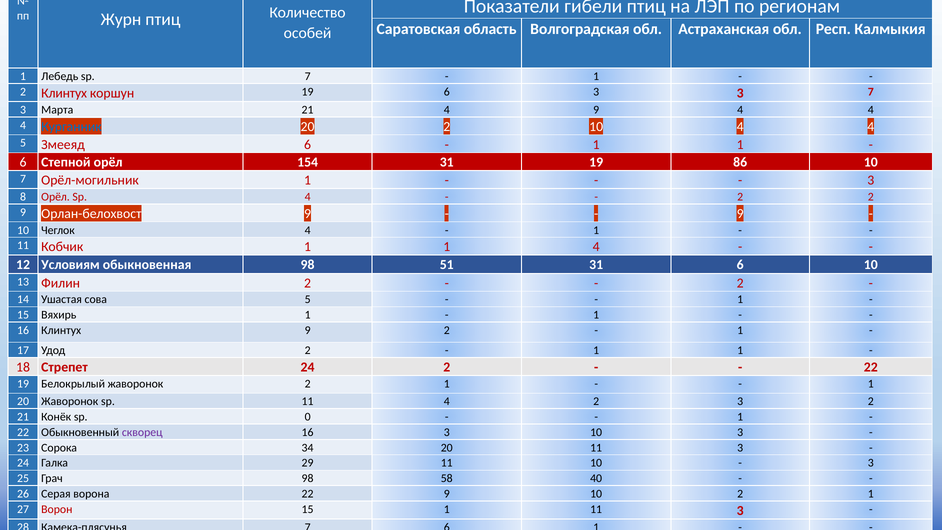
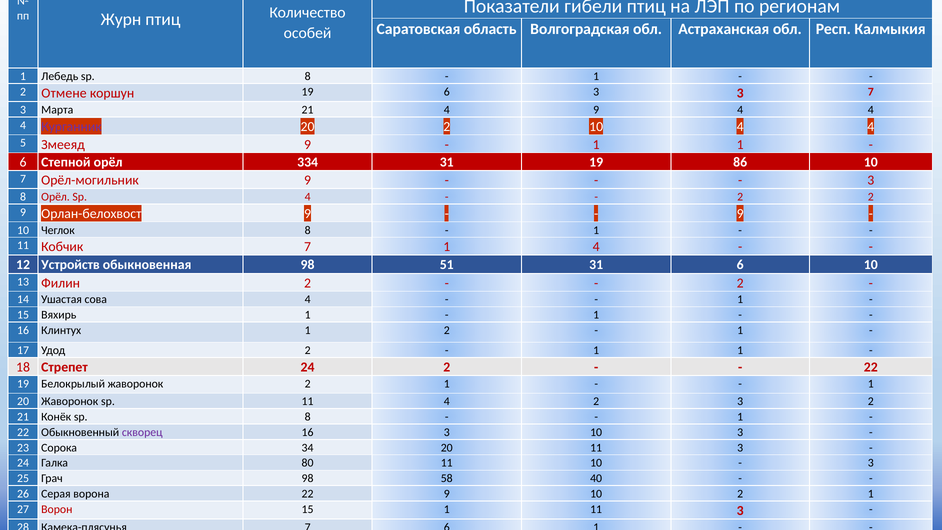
Лебедь sp 7: 7 -> 8 (308, 76)
2 Клинтух: Клинтух -> Отмене (64, 93)
Курганник colour: blue -> purple (71, 127)
Змееяд 6: 6 -> 9 (308, 144)
154: 154 -> 334 (308, 162)
Орёл-могильник 1: 1 -> 9 (308, 180)
Чеглок 4: 4 -> 8 (308, 230)
Кобчик 1: 1 -> 7 (308, 247)
Условиям: Условиям -> Устройств (70, 265)
сова 5: 5 -> 4 (308, 300)
Клинтух 9: 9 -> 1 (308, 330)
Конёк sp 0: 0 -> 8 (308, 417)
Галка 29: 29 -> 80 (308, 463)
